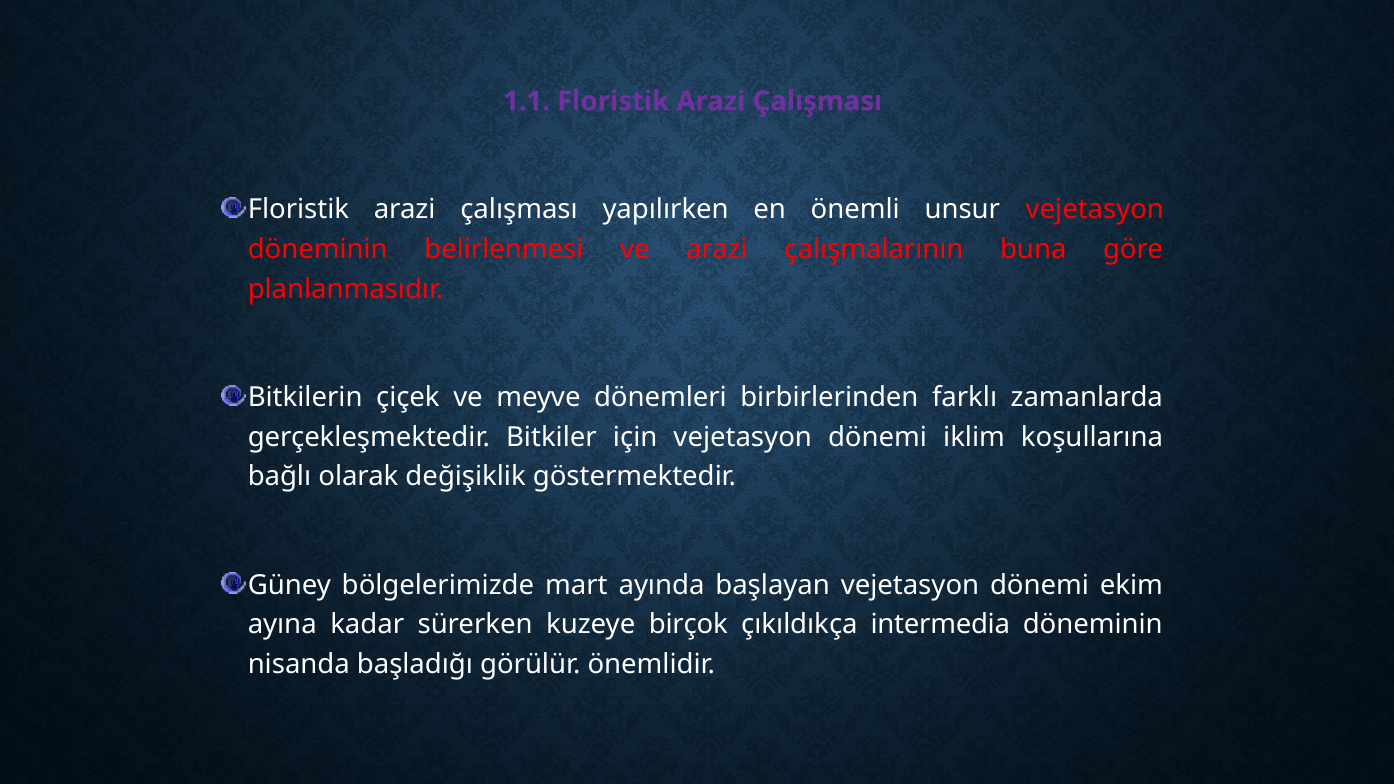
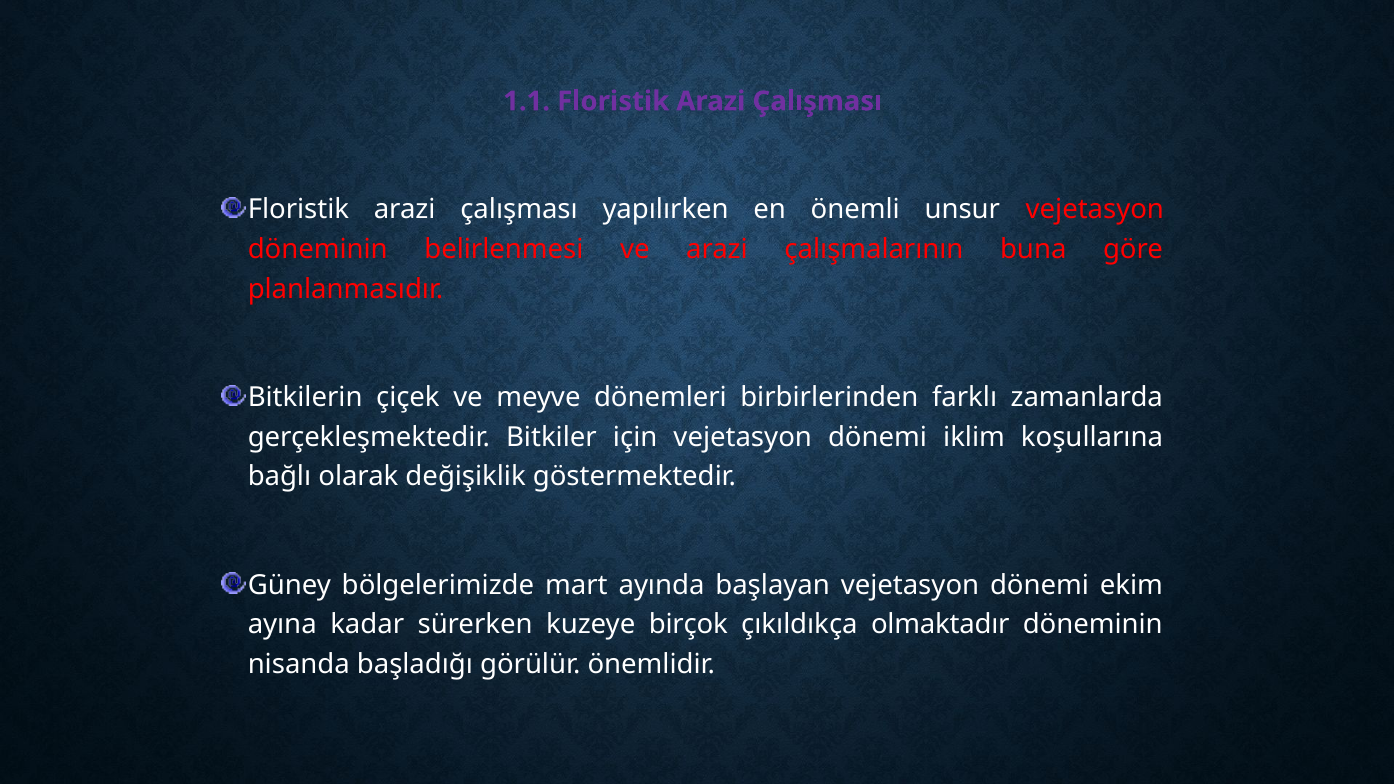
intermedia: intermedia -> olmaktadır (940, 625)
